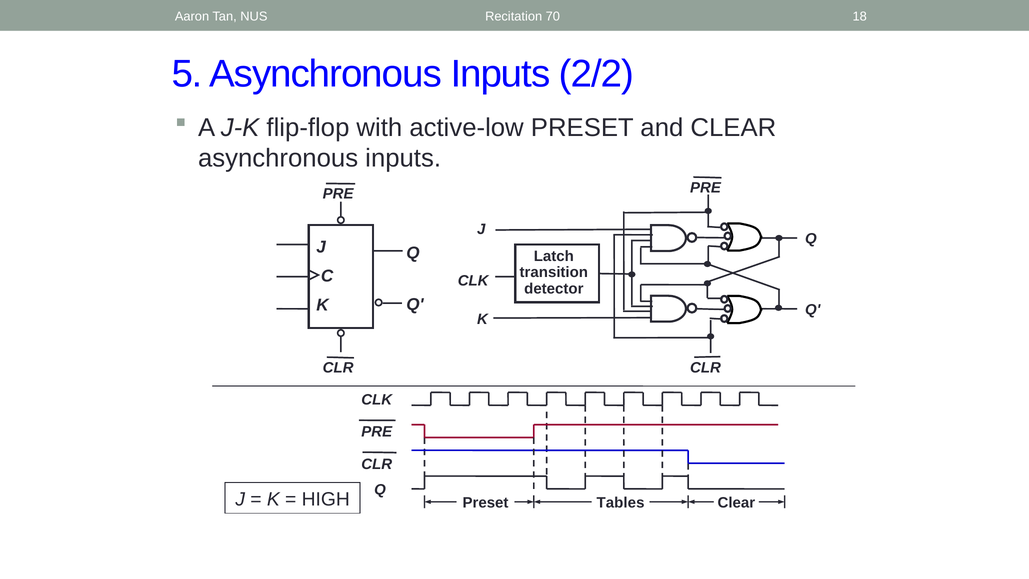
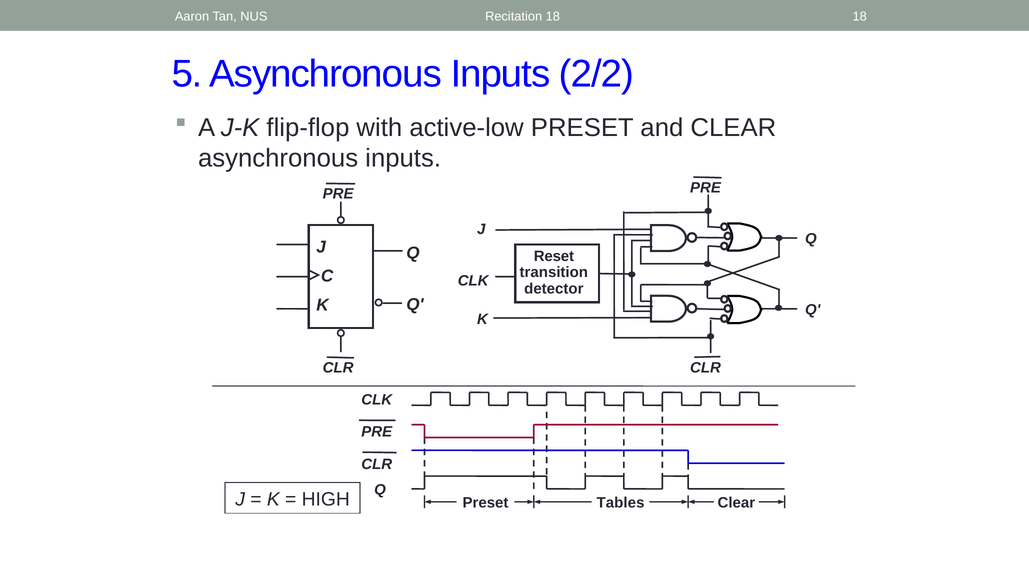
Recitation 70: 70 -> 18 (553, 16)
Latch: Latch -> Reset (554, 256)
